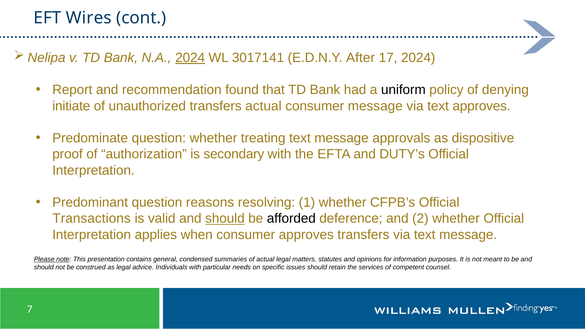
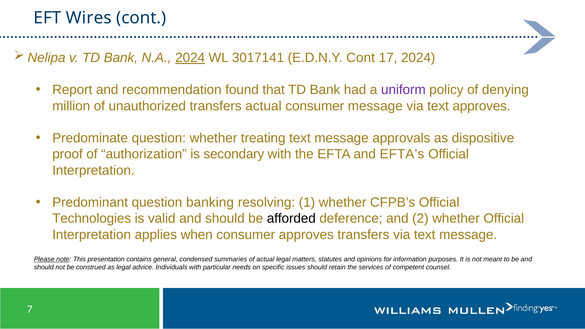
E.D.N.Y After: After -> Cont (361, 58)
uniform colour: black -> purple (403, 90)
initiate: initiate -> million (71, 106)
DUTY’s: DUTY’s -> EFTA’s (402, 154)
reasons: reasons -> banking (210, 202)
Transactions: Transactions -> Technologies (92, 219)
should underline: present -> none (225, 219)
